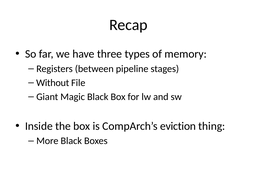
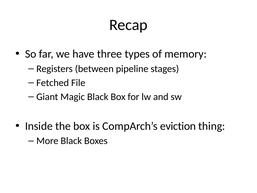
Without: Without -> Fetched (53, 83)
